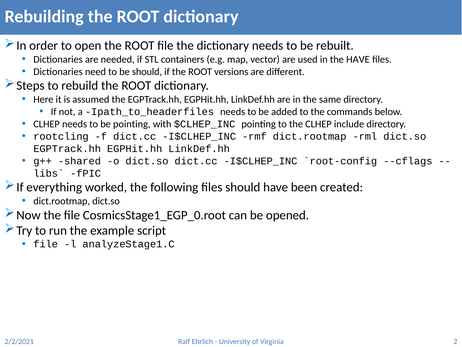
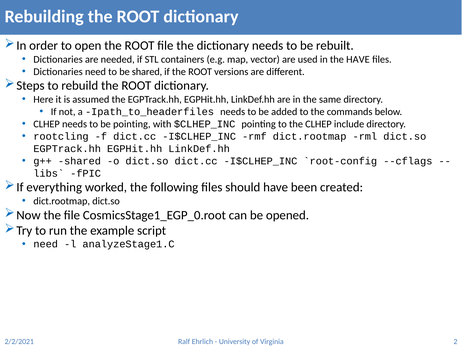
be should: should -> shared (147, 72)
file: file -> need (46, 244)
